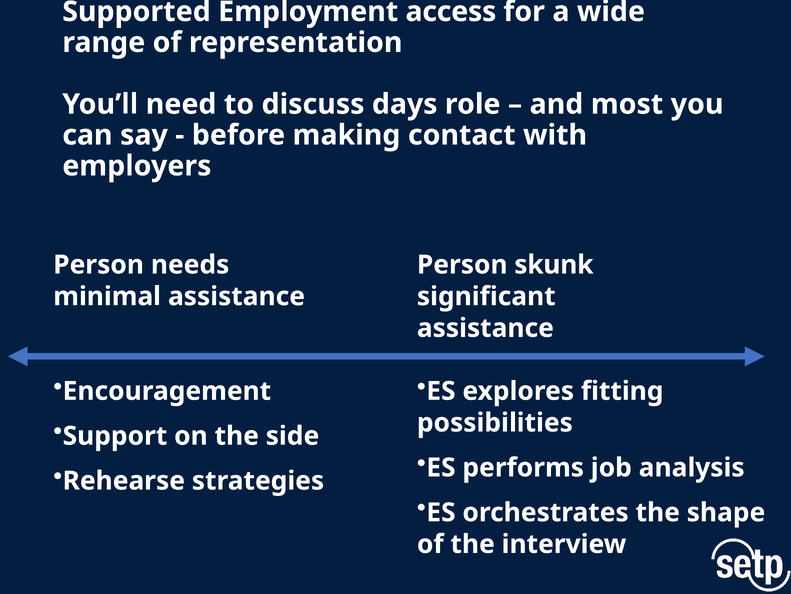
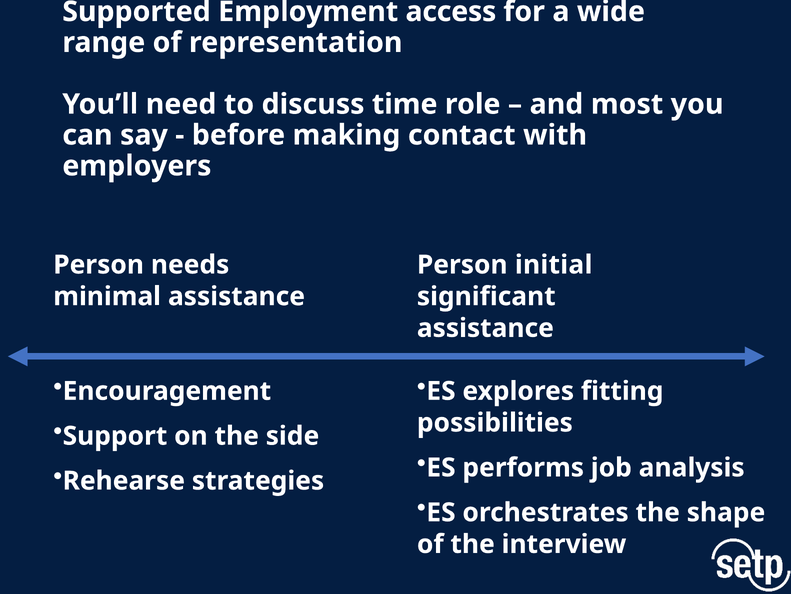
days: days -> time (405, 104)
skunk: skunk -> initial (554, 264)
